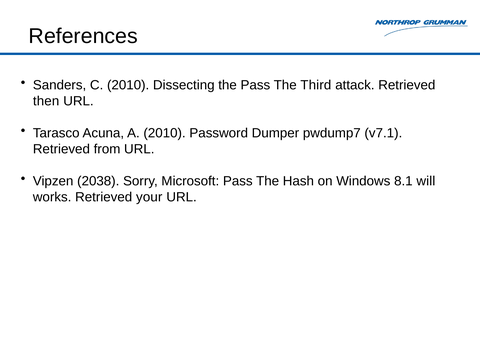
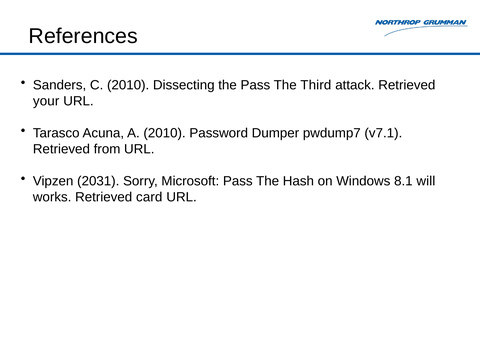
then: then -> your (46, 101)
2038: 2038 -> 2031 (98, 181)
your: your -> card (149, 197)
